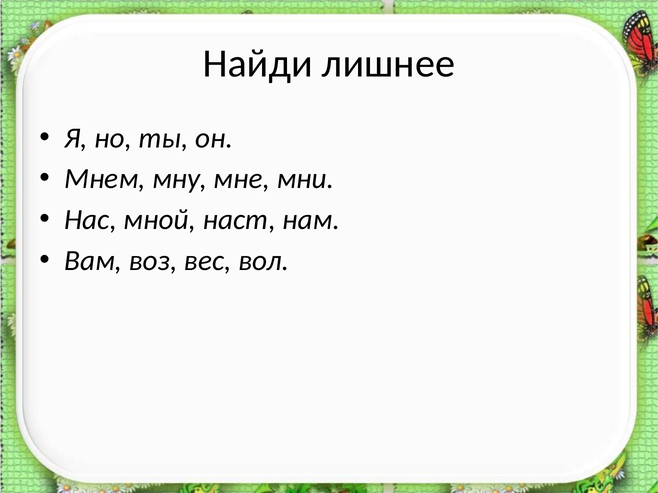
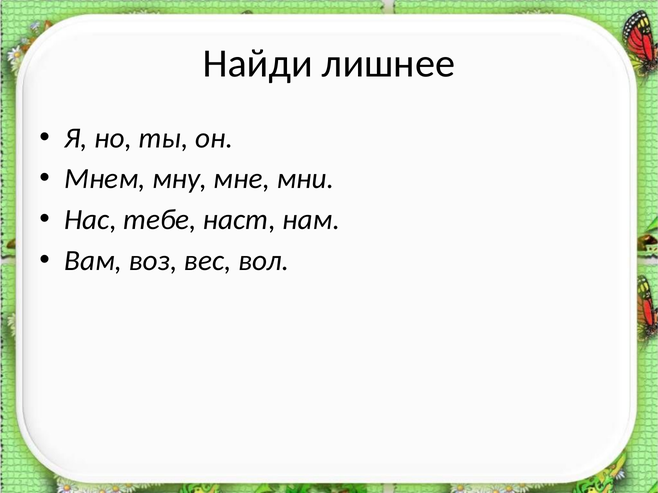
мной: мной -> тебе (160, 220)
